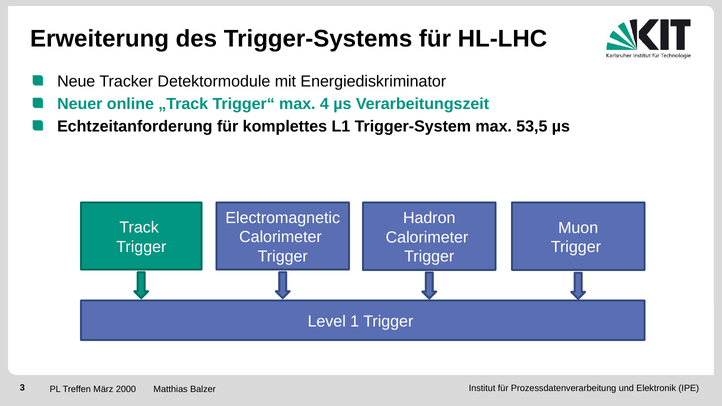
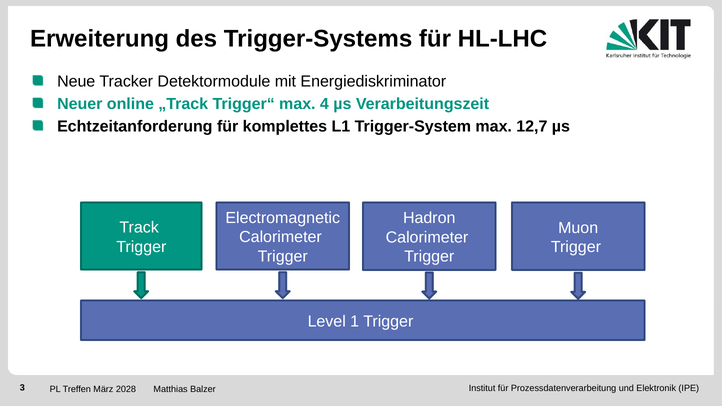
53,5: 53,5 -> 12,7 (532, 127)
2000: 2000 -> 2028 (126, 389)
